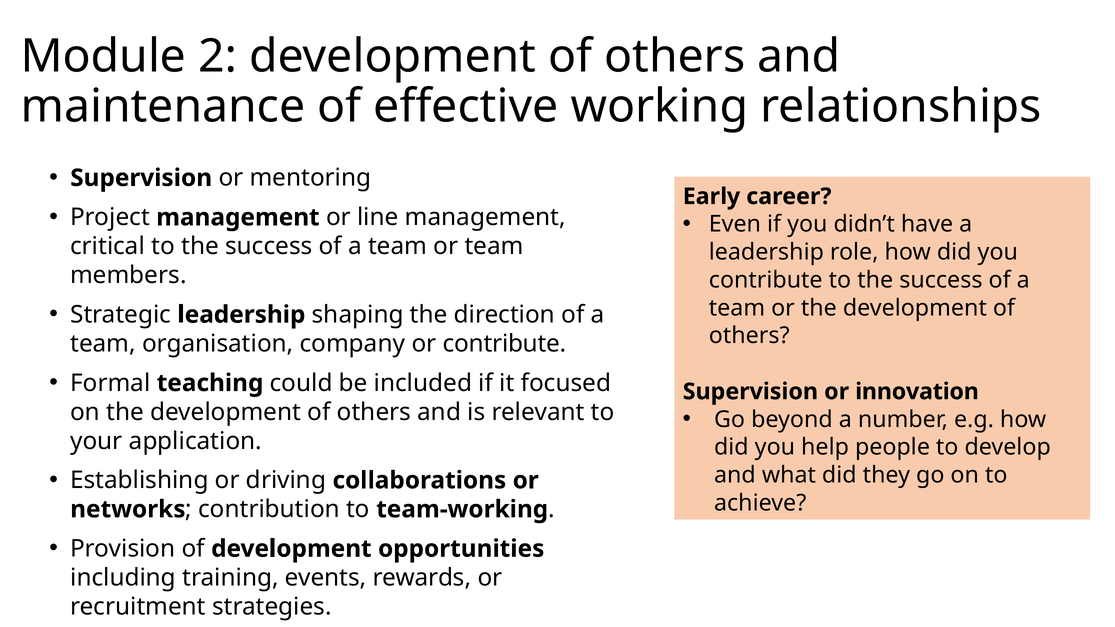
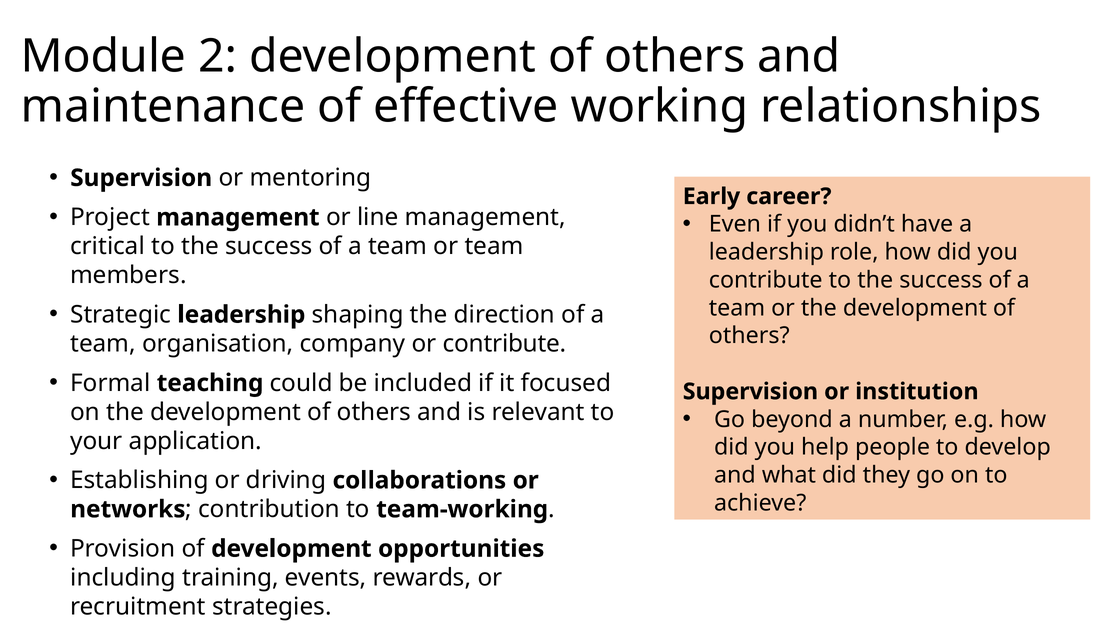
innovation: innovation -> institution (917, 392)
